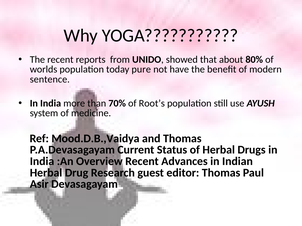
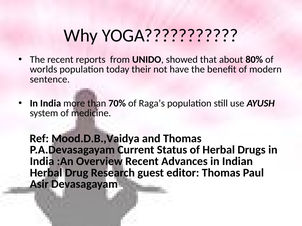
pure: pure -> their (141, 70)
Root’s: Root’s -> Raga’s (152, 104)
